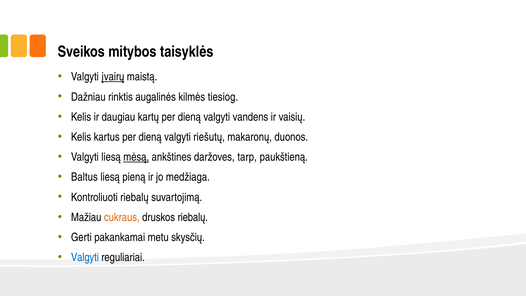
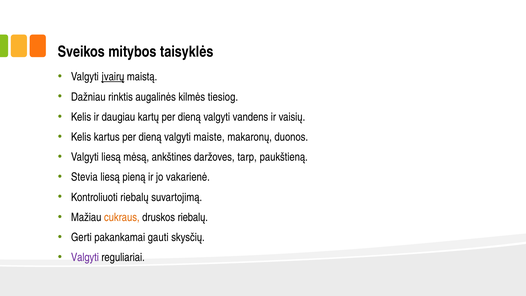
riešutų: riešutų -> maiste (209, 137)
mėsą underline: present -> none (136, 157)
Baltus: Baltus -> Stevia (84, 177)
medžiaga: medžiaga -> vakarienė (188, 177)
metu: metu -> gauti (158, 237)
Valgyti colour: blue -> purple (85, 257)
